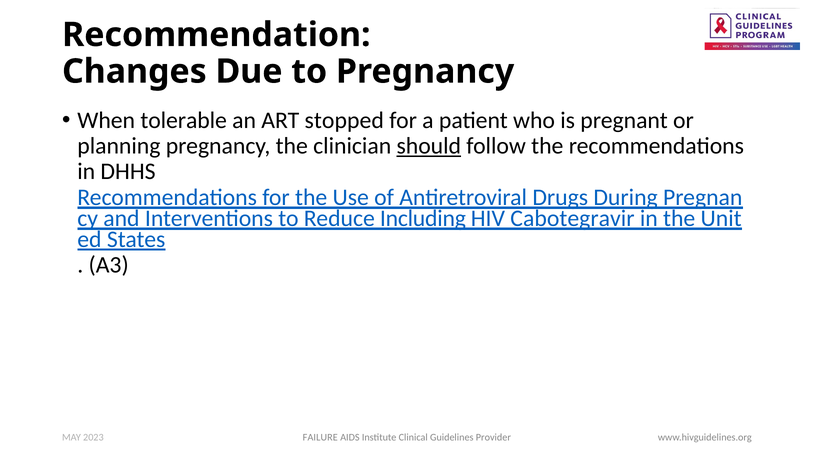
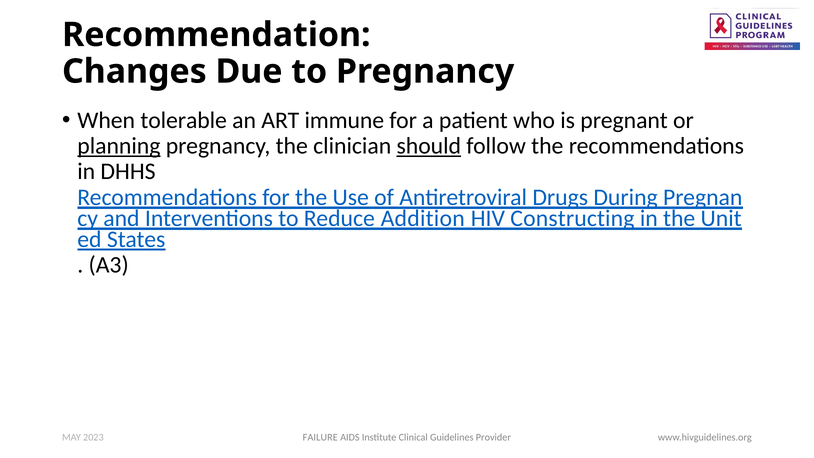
stopped: stopped -> immune (344, 120)
planning underline: none -> present (119, 146)
Including: Including -> Addition (423, 218)
Cabotegravir: Cabotegravir -> Constructing (572, 218)
